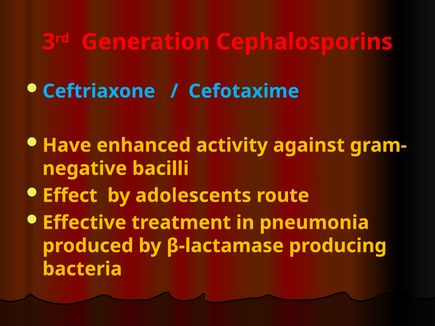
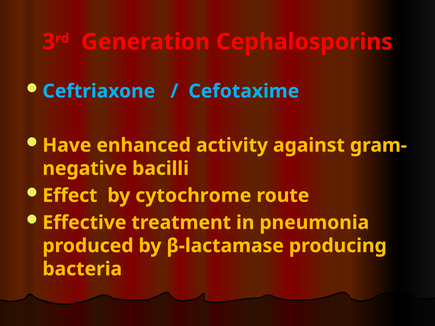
adolescents: adolescents -> cytochrome (193, 196)
